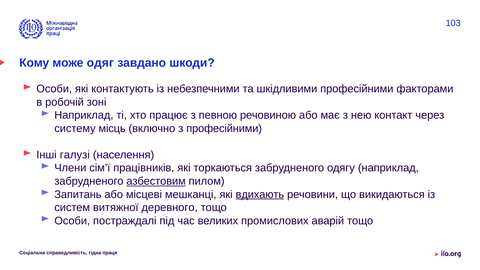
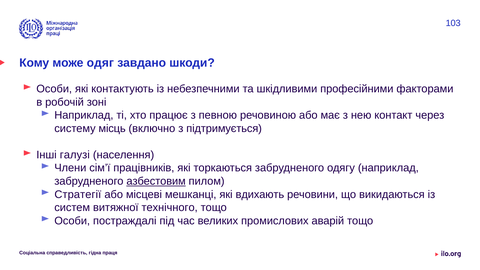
з професійними: професійними -> підтримується (224, 128)
Запитань: Запитань -> Стратегії (78, 194)
вдихають underline: present -> none (260, 194)
деревного: деревного -> технічного (170, 208)
